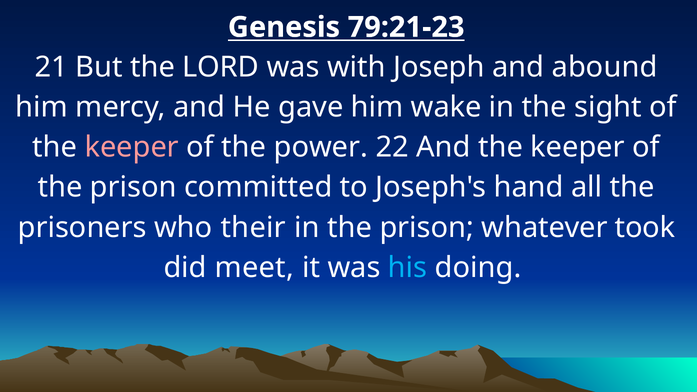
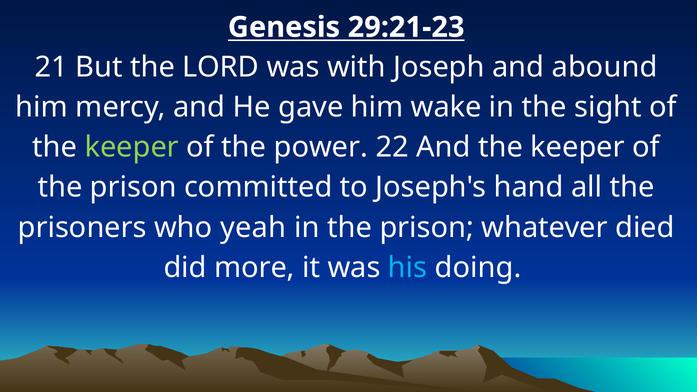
79:21-23: 79:21-23 -> 29:21-23 (406, 27)
keeper colour: pink -> light green (132, 147)
their: their -> yeah (253, 227)
took: took -> died (645, 227)
meet: meet -> more (254, 268)
